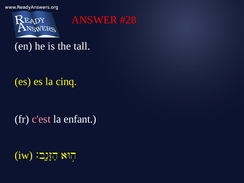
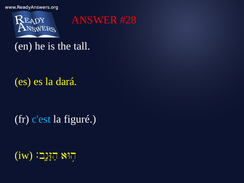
cinq: cinq -> dará (66, 81)
c'est colour: pink -> light blue (41, 119)
enfant: enfant -> figuré (80, 119)
